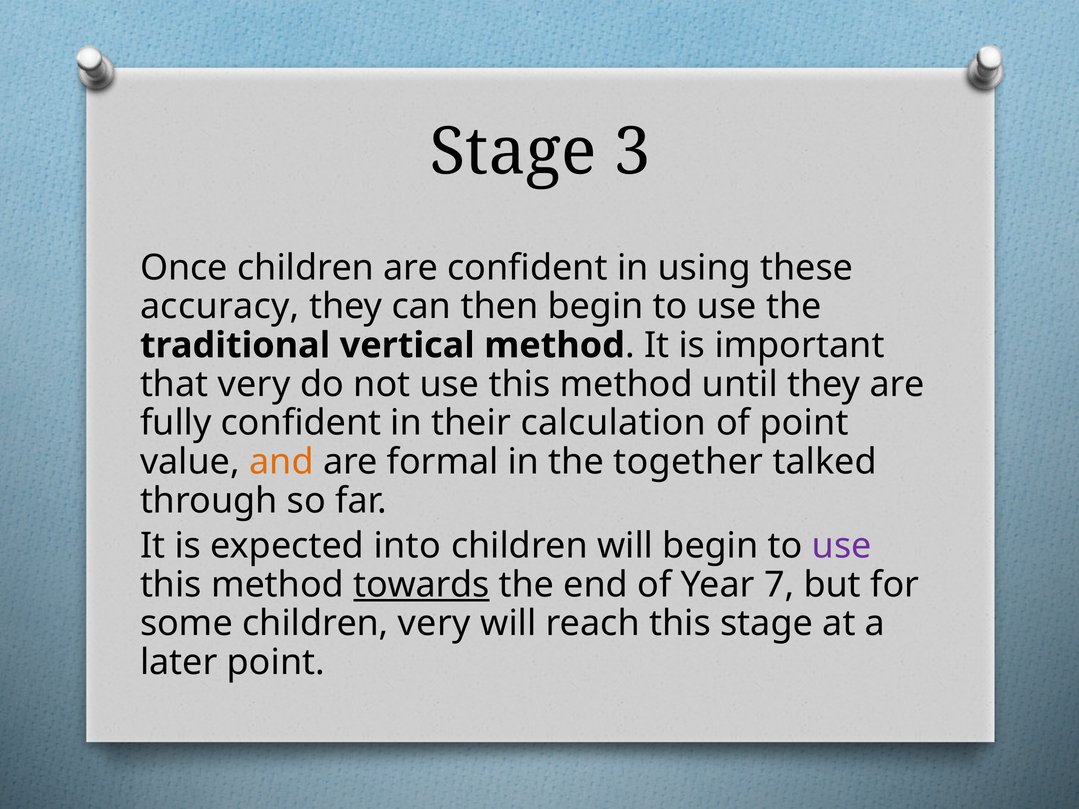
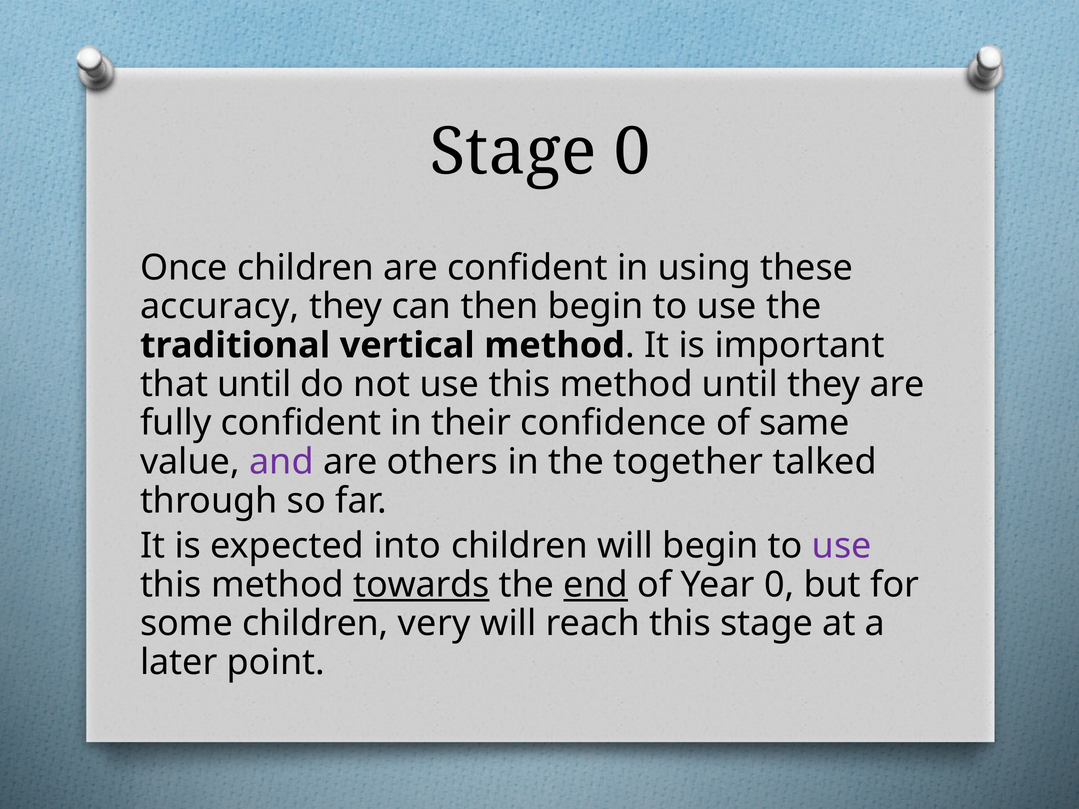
Stage 3: 3 -> 0 (632, 152)
that very: very -> until (254, 384)
calculation: calculation -> confidence (613, 423)
of point: point -> same (804, 423)
and colour: orange -> purple (281, 462)
formal: formal -> others (442, 462)
end underline: none -> present (596, 585)
Year 7: 7 -> 0 (779, 585)
